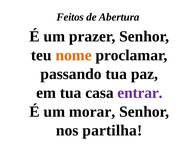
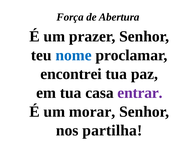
Feitos: Feitos -> Força (70, 17)
nome colour: orange -> blue (74, 55)
passando: passando -> encontrei (71, 74)
